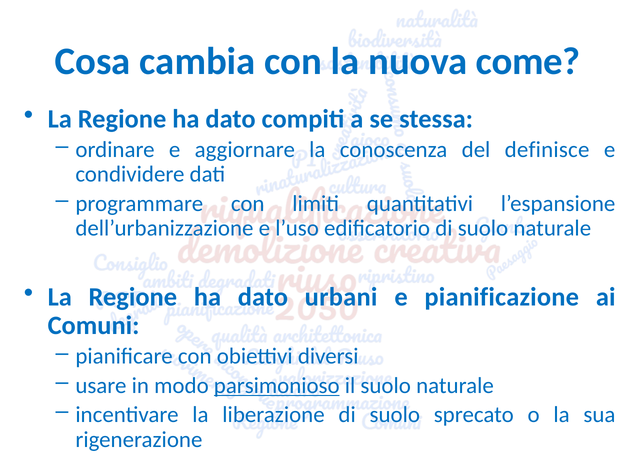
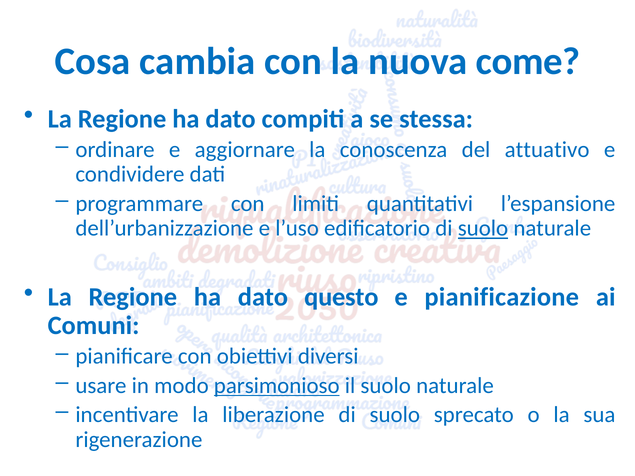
definisce: definisce -> attuativo (547, 150)
suolo underline: none -> present (483, 228)
urbani: urbani -> questo (341, 297)
